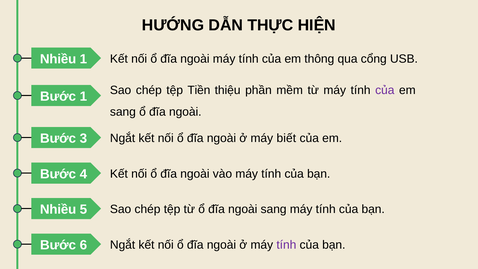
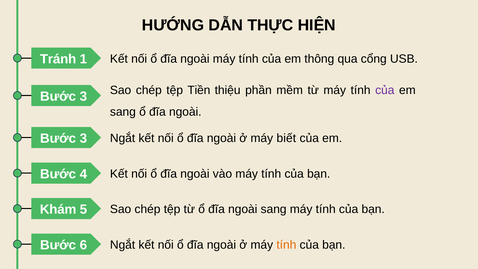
Nhiều: Nhiều -> Tránh (58, 59)
1: 1 -> 3 (83, 96)
Nhiều: Nhiều -> Khám (58, 209)
tính colour: purple -> orange (286, 245)
